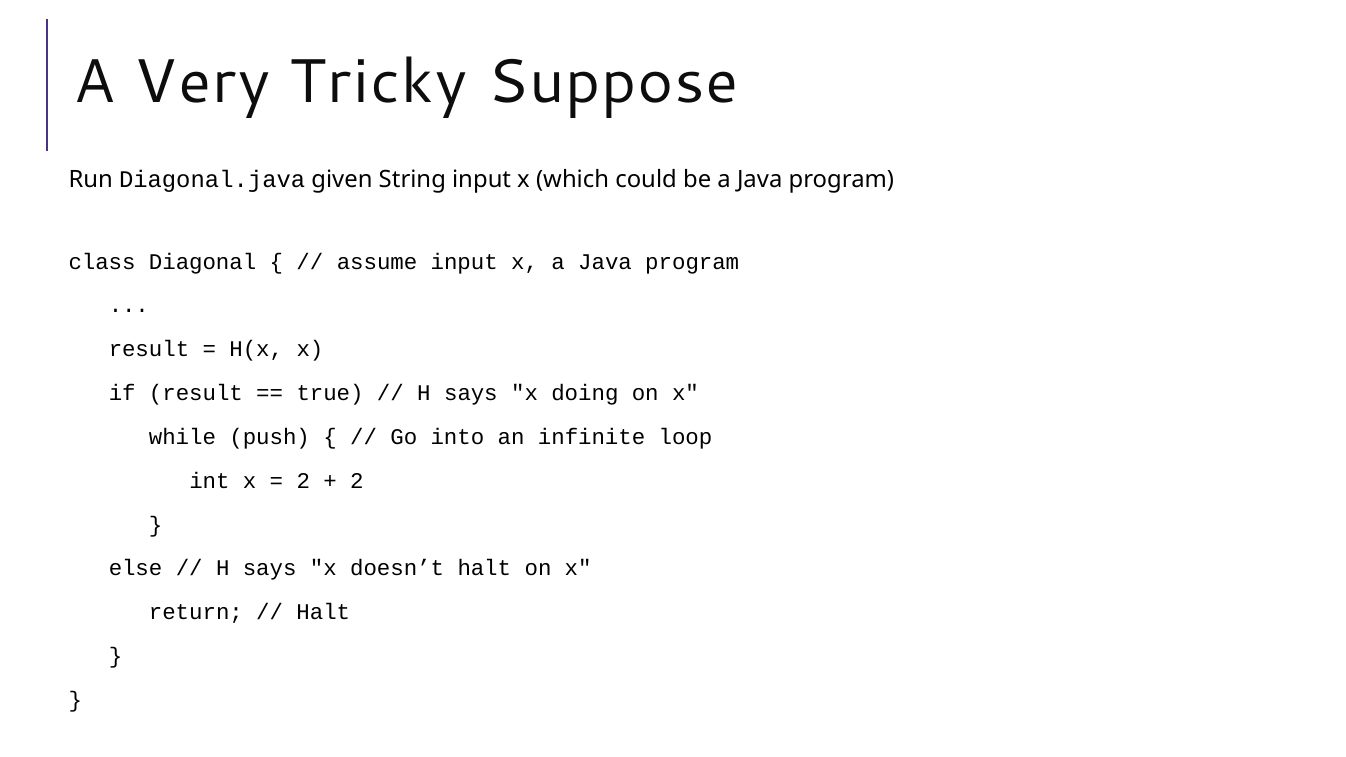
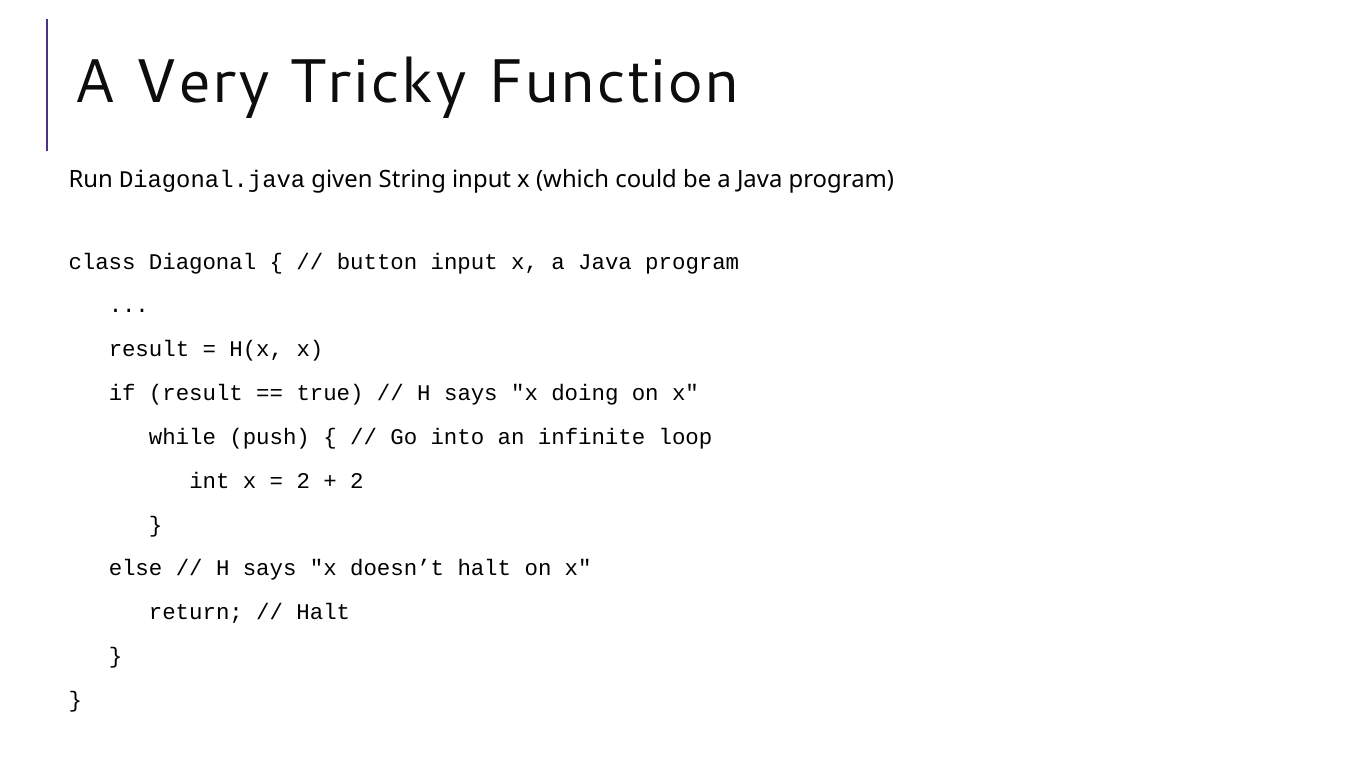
Suppose: Suppose -> Function (613, 82)
assume: assume -> button (377, 262)
